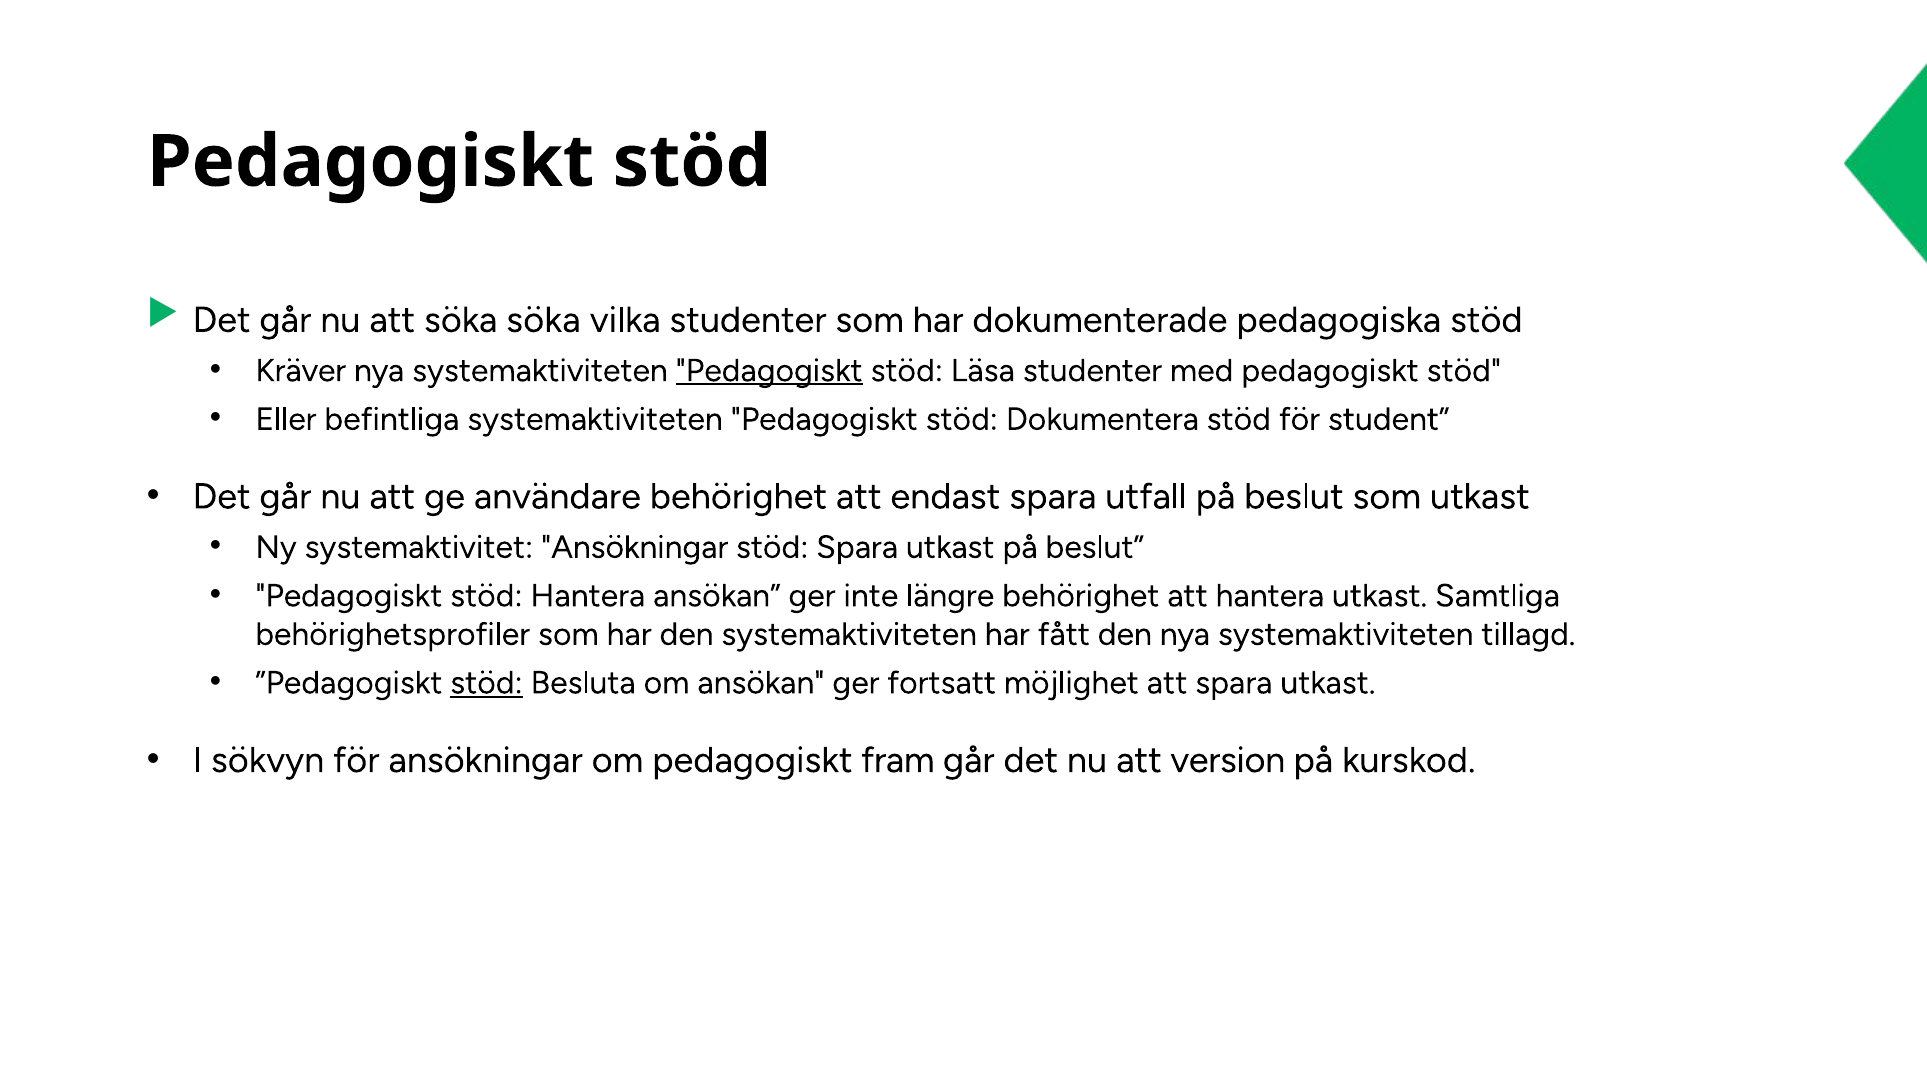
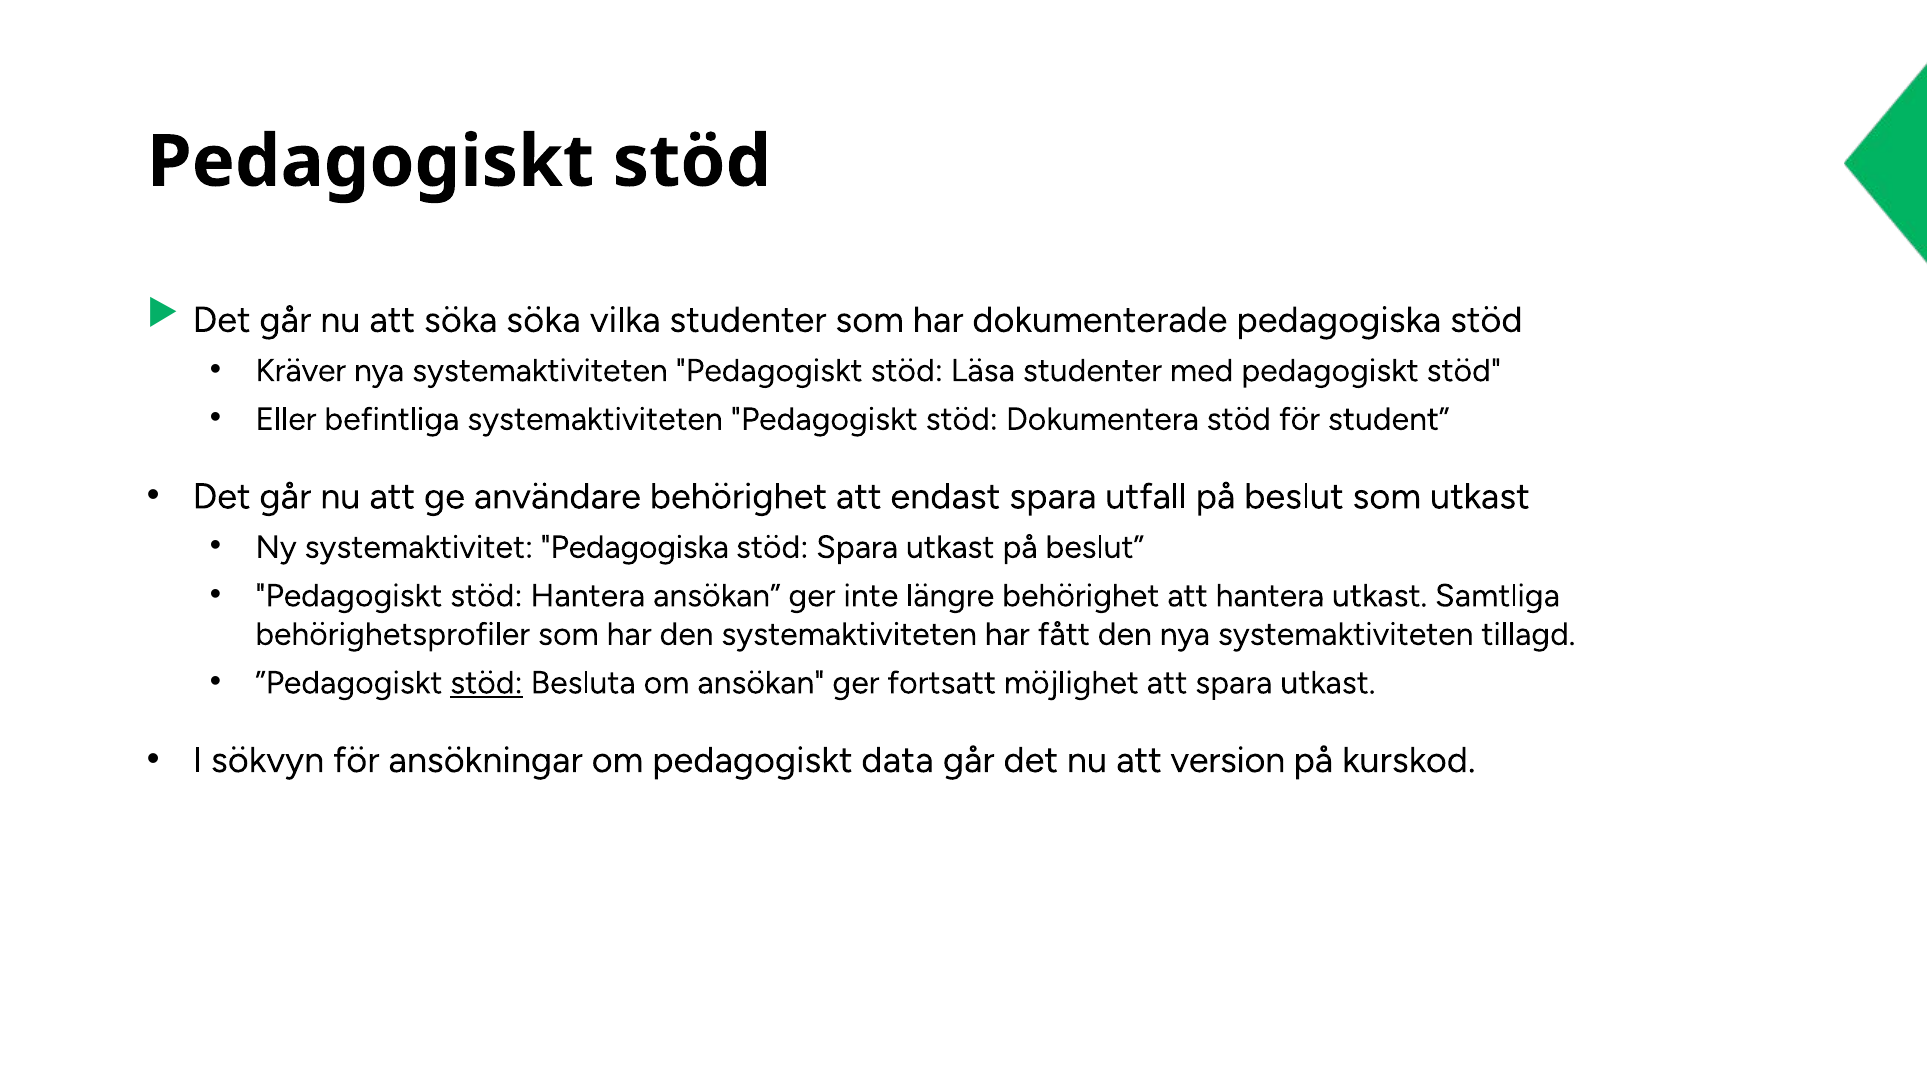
Pedagogiskt underline: present -> none (769, 371)
systemaktivitet Ansökningar: Ansökningar -> Pedagogiska (635, 547)
fram: fram -> data (898, 760)
